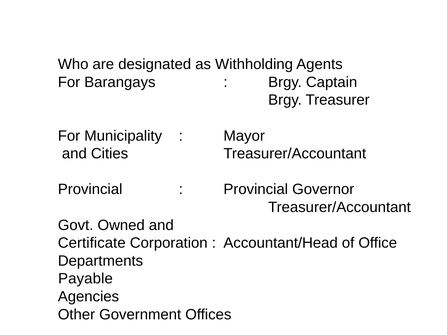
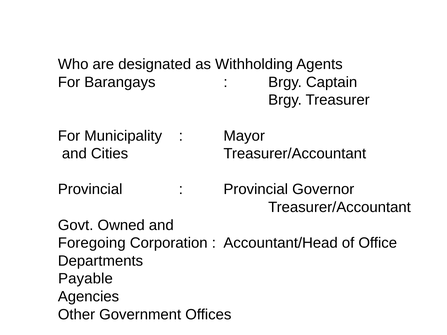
Certificate: Certificate -> Foregoing (92, 243)
